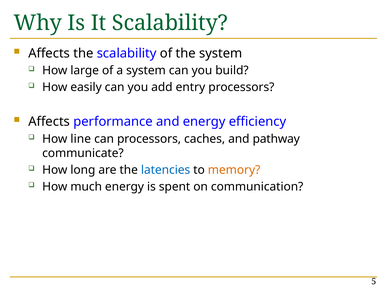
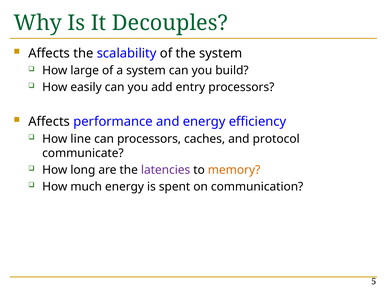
It Scalability: Scalability -> Decouples (170, 23)
pathway: pathway -> protocol (276, 139)
latencies colour: blue -> purple (166, 170)
